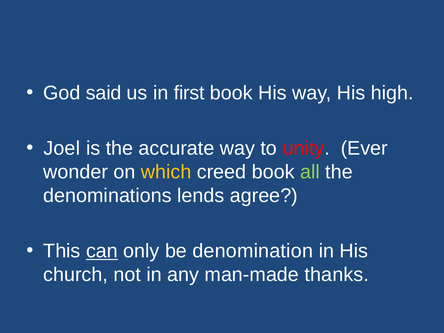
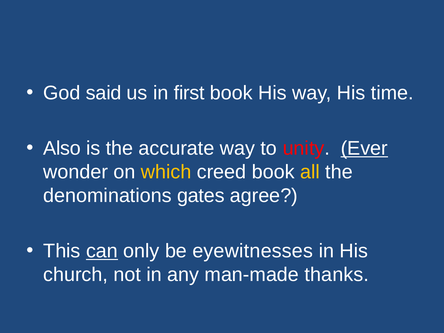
high: high -> time (392, 93)
Joel: Joel -> Also (62, 148)
Ever underline: none -> present (364, 148)
all colour: light green -> yellow (310, 172)
lends: lends -> gates (201, 196)
denomination: denomination -> eyewitnesses (253, 251)
